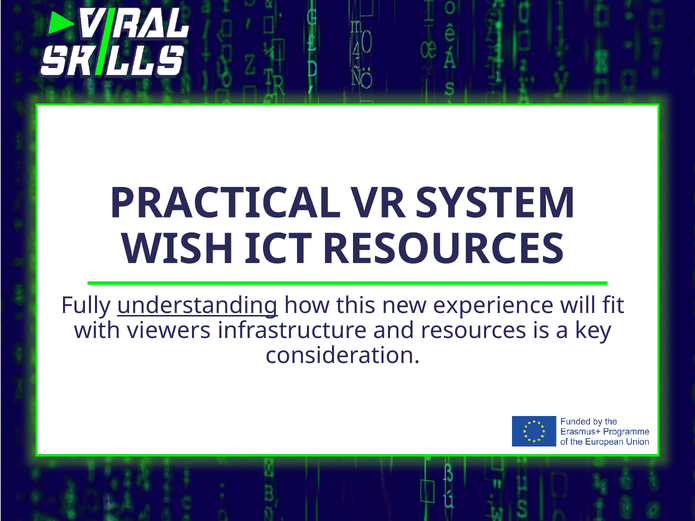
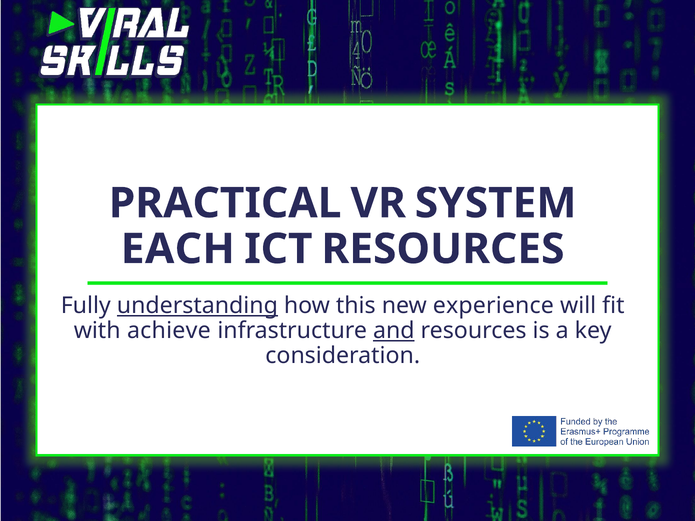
WISH: WISH -> EACH (178, 249)
viewers: viewers -> achieve (169, 331)
and underline: none -> present (394, 331)
